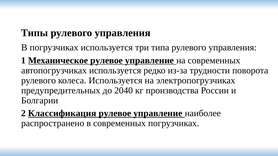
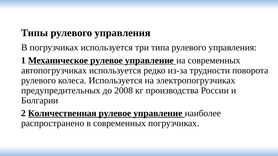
2040: 2040 -> 2008 (124, 91)
Классификация: Классификация -> Количественная (62, 114)
